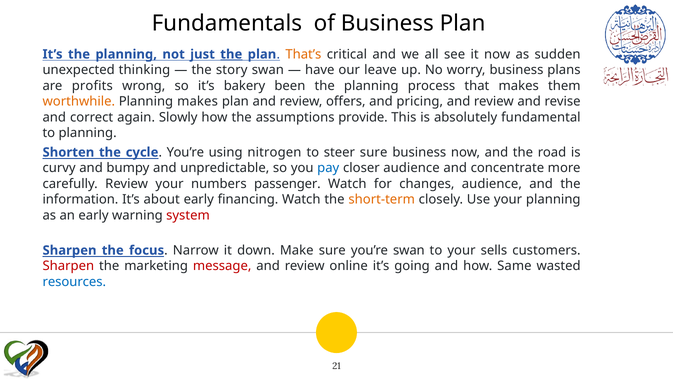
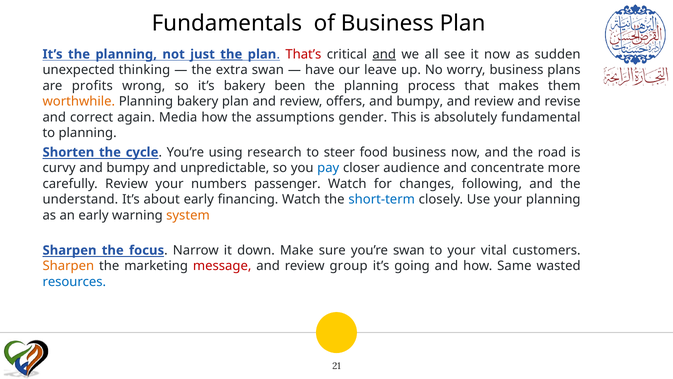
That’s colour: orange -> red (303, 54)
and underline: none -> present (384, 54)
story: story -> extra (232, 70)
Planning makes: makes -> bakery (198, 101)
pricing: pricing -> bumpy (420, 101)
Slowly: Slowly -> Media (178, 117)
provide: provide -> gender (363, 117)
nitrogen: nitrogen -> research (274, 152)
steer sure: sure -> food (374, 152)
changes audience: audience -> following (492, 184)
information: information -> understand (80, 199)
short-term colour: orange -> blue (382, 199)
system colour: red -> orange (188, 215)
sells: sells -> vital (494, 250)
Sharpen colour: red -> orange (68, 266)
online: online -> group (349, 266)
